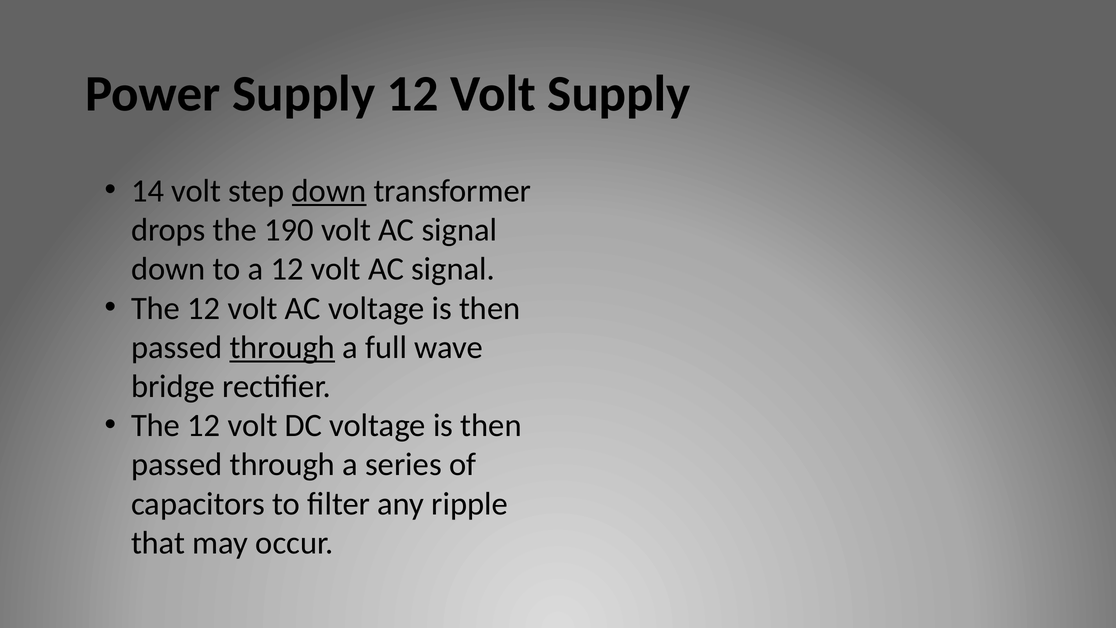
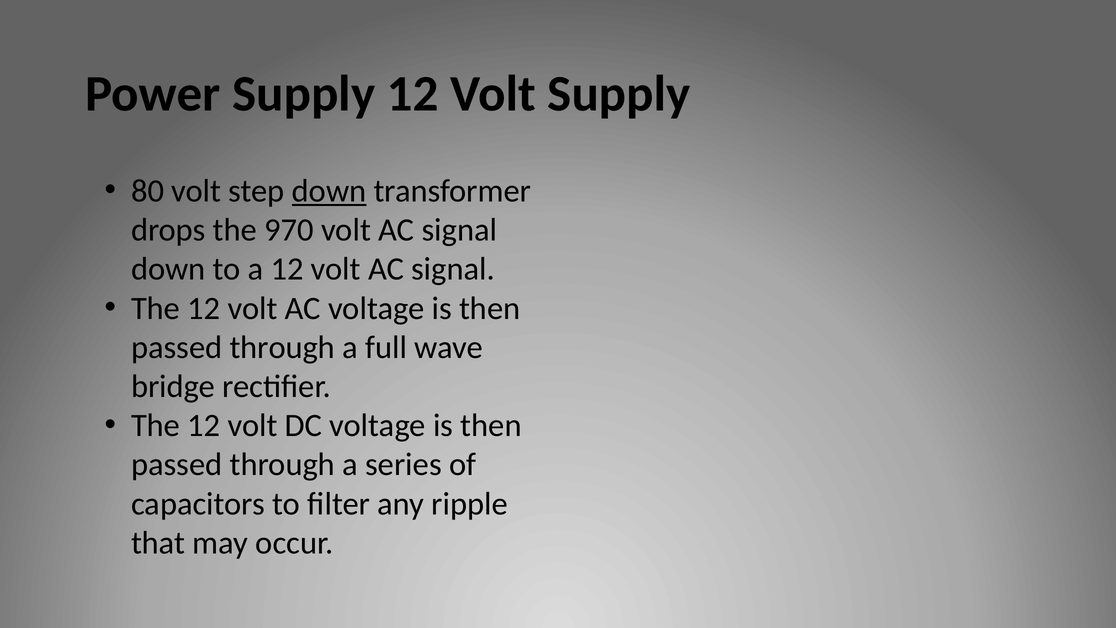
14: 14 -> 80 (148, 191)
190: 190 -> 970 (289, 230)
through underline: present -> none (282, 347)
